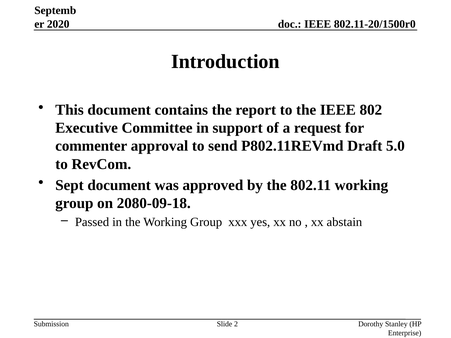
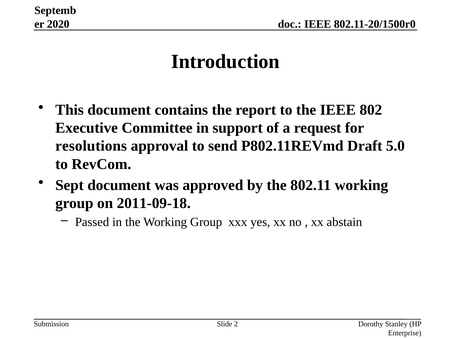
commenter: commenter -> resolutions (91, 146)
2080-09-18: 2080-09-18 -> 2011-09-18 (154, 203)
